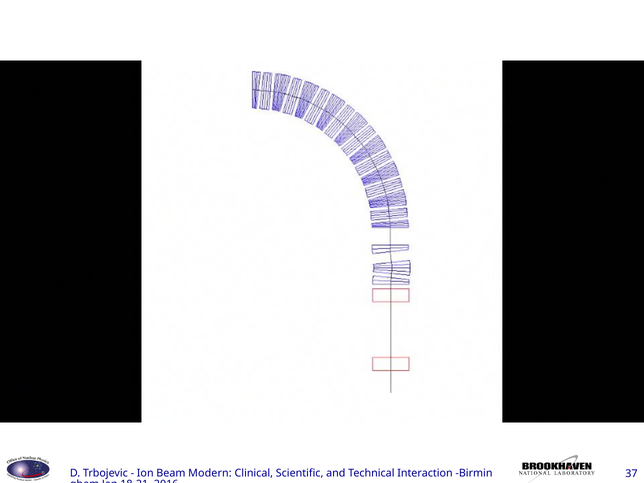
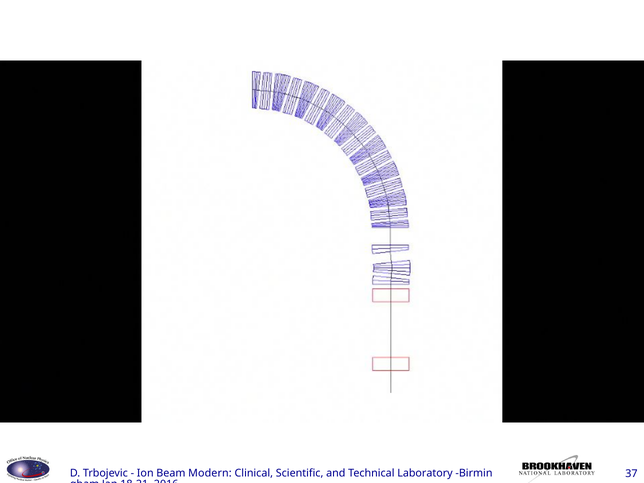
Interaction: Interaction -> Laboratory (425, 473)
